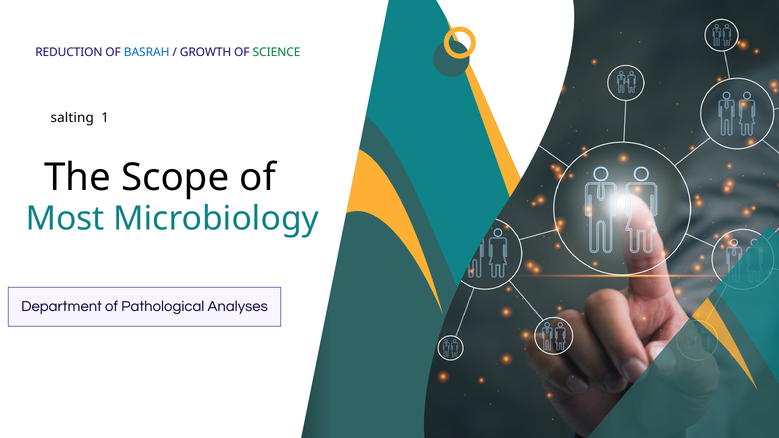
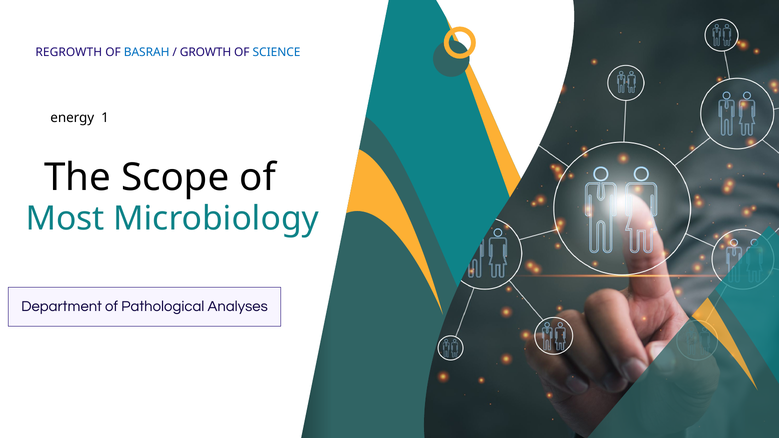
REDUCTION: REDUCTION -> REGROWTH (69, 52)
SCIENCE colour: green -> blue (277, 52)
salting: salting -> energy (72, 118)
